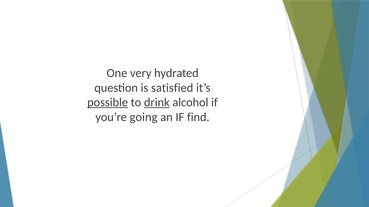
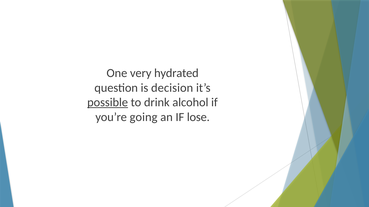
satisfied: satisfied -> decision (172, 88)
drink underline: present -> none (157, 103)
find: find -> lose (198, 117)
